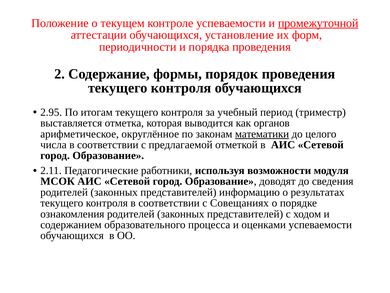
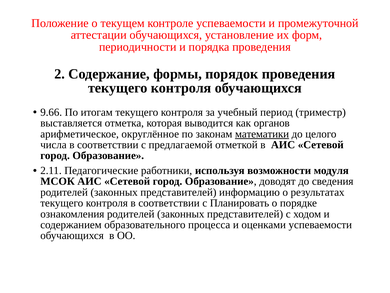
промежуточной underline: present -> none (318, 23)
2.95: 2.95 -> 9.66 (51, 112)
Совещаниях: Совещаниях -> Планировать (240, 203)
